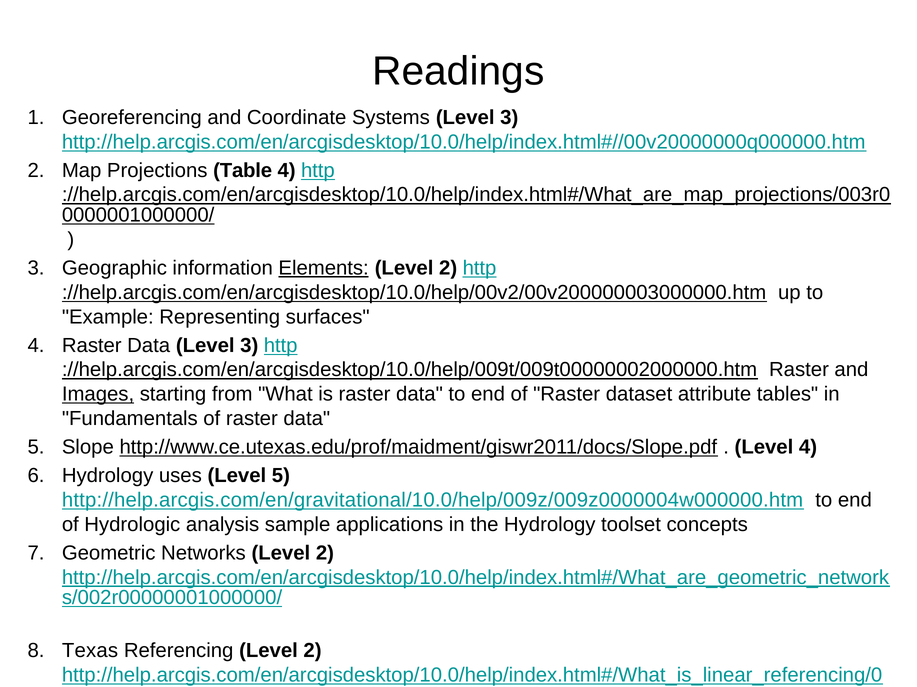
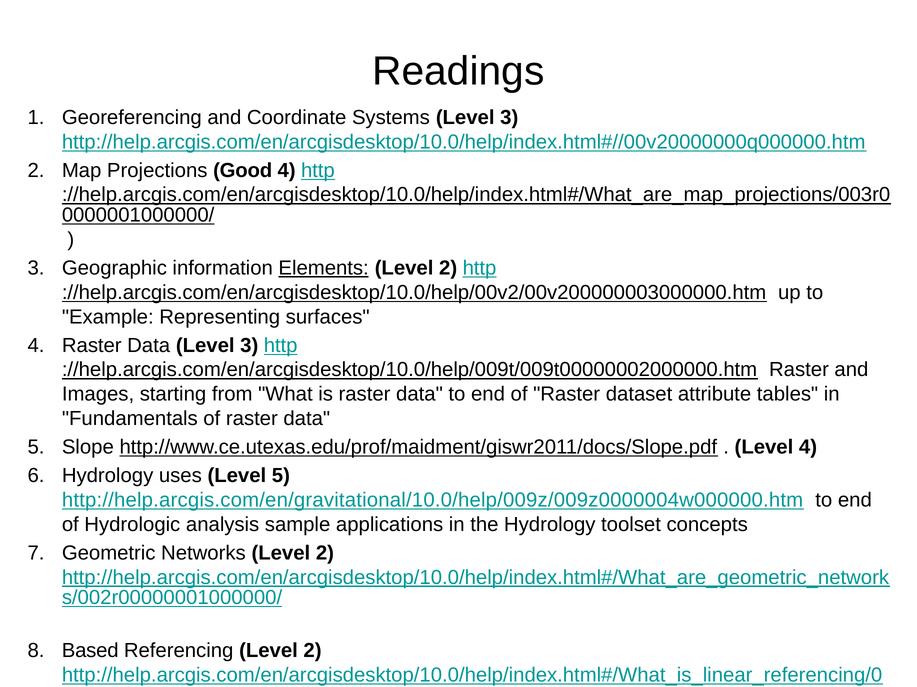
Table: Table -> Good (243, 171)
Images underline: present -> none (98, 395)
Texas: Texas -> Based (90, 651)
